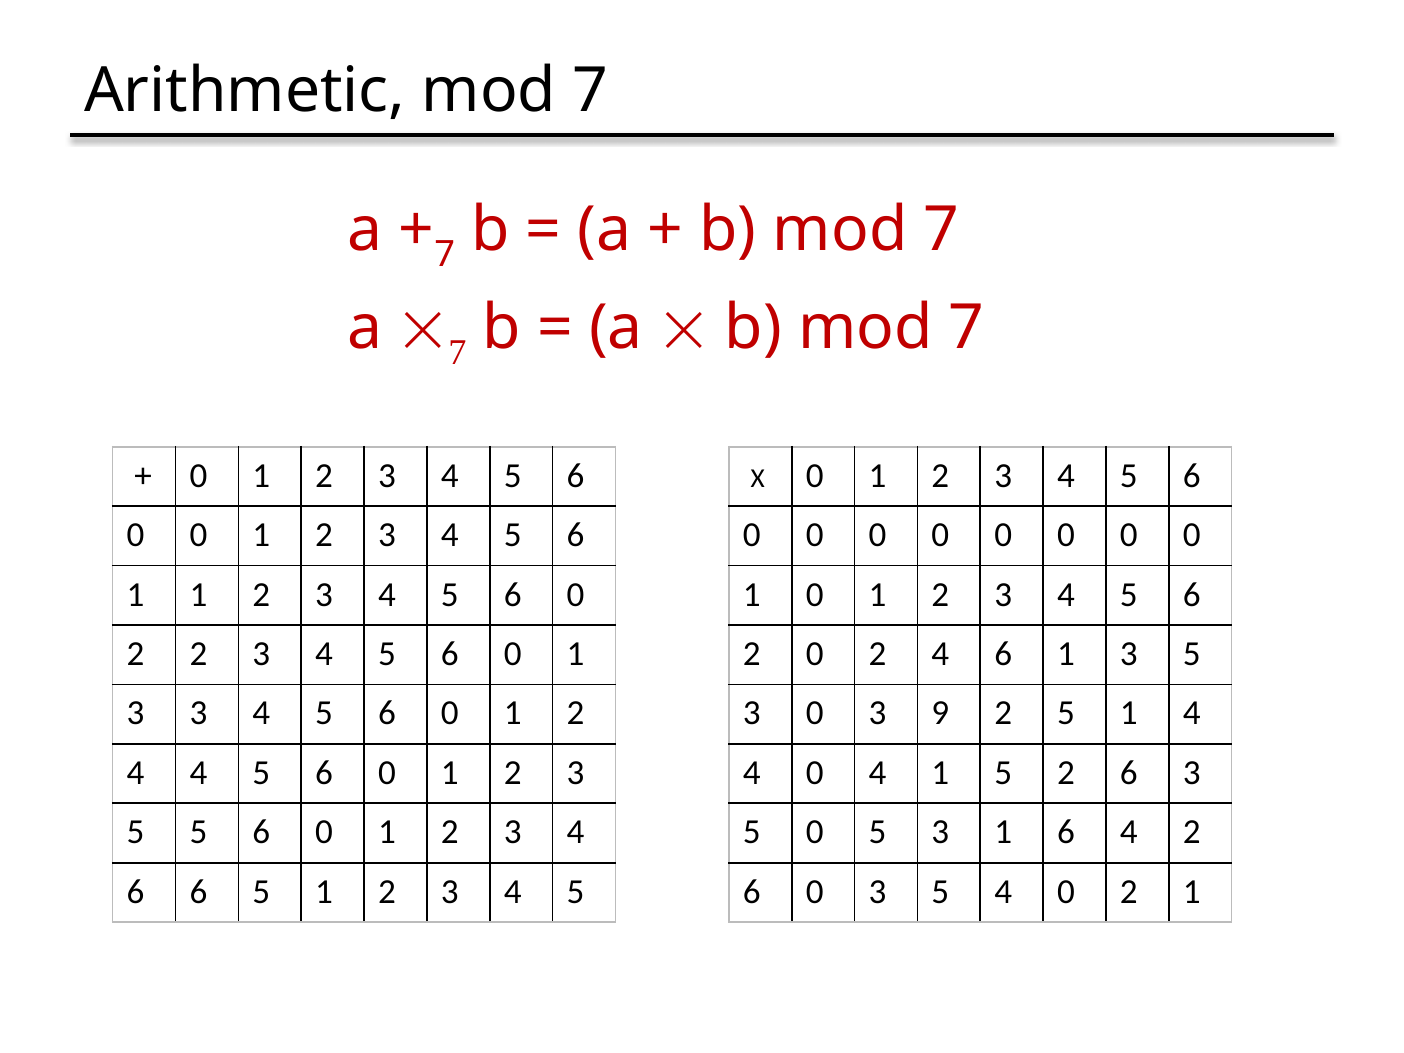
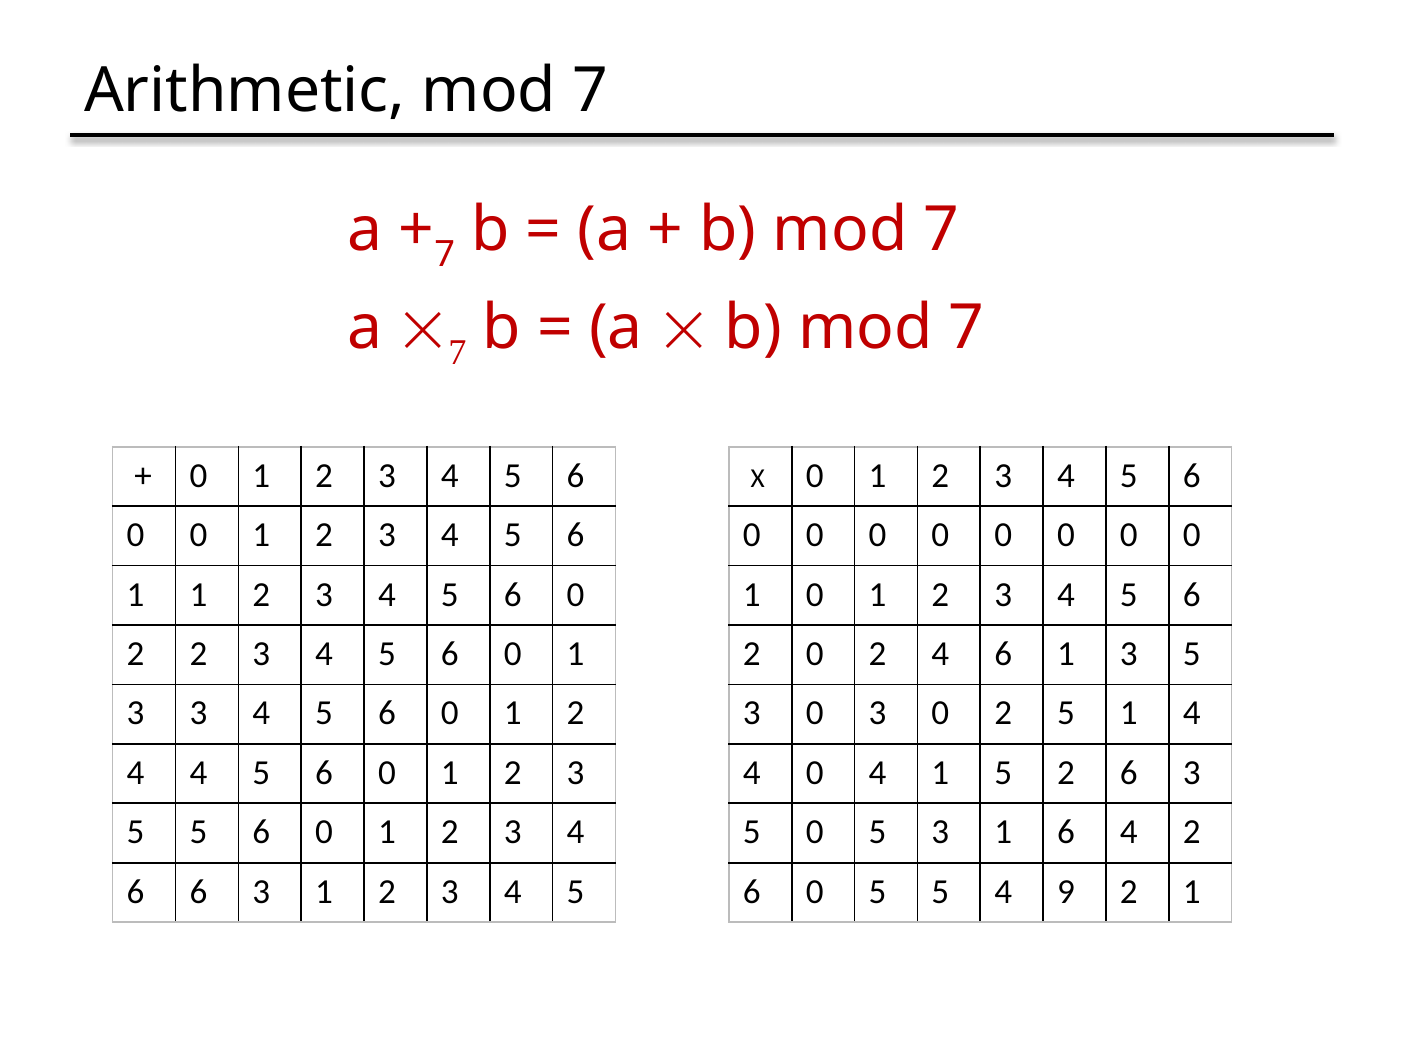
0 3 9: 9 -> 0 (940, 713)
6 6 5: 5 -> 3 (261, 892)
6 0 3: 3 -> 5 (877, 892)
5 4 0: 0 -> 9 (1066, 892)
